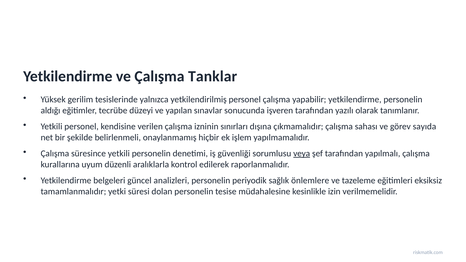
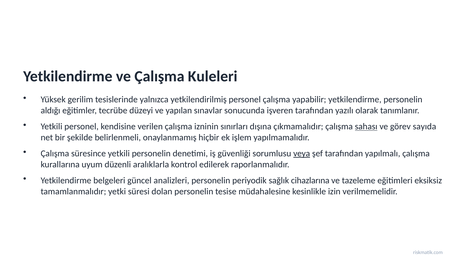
Tanklar: Tanklar -> Kuleleri (213, 76)
sahası underline: none -> present (366, 127)
önlemlere: önlemlere -> cihazlarına (310, 181)
